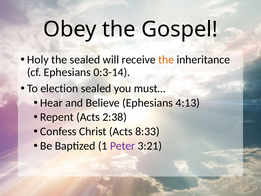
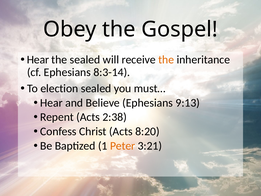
Holy: Holy -> Hear (38, 60)
0:3-14: 0:3-14 -> 8:3-14 (112, 72)
4:13: 4:13 -> 9:13 (188, 103)
8:33: 8:33 -> 8:20 (147, 131)
Peter colour: purple -> orange (123, 146)
